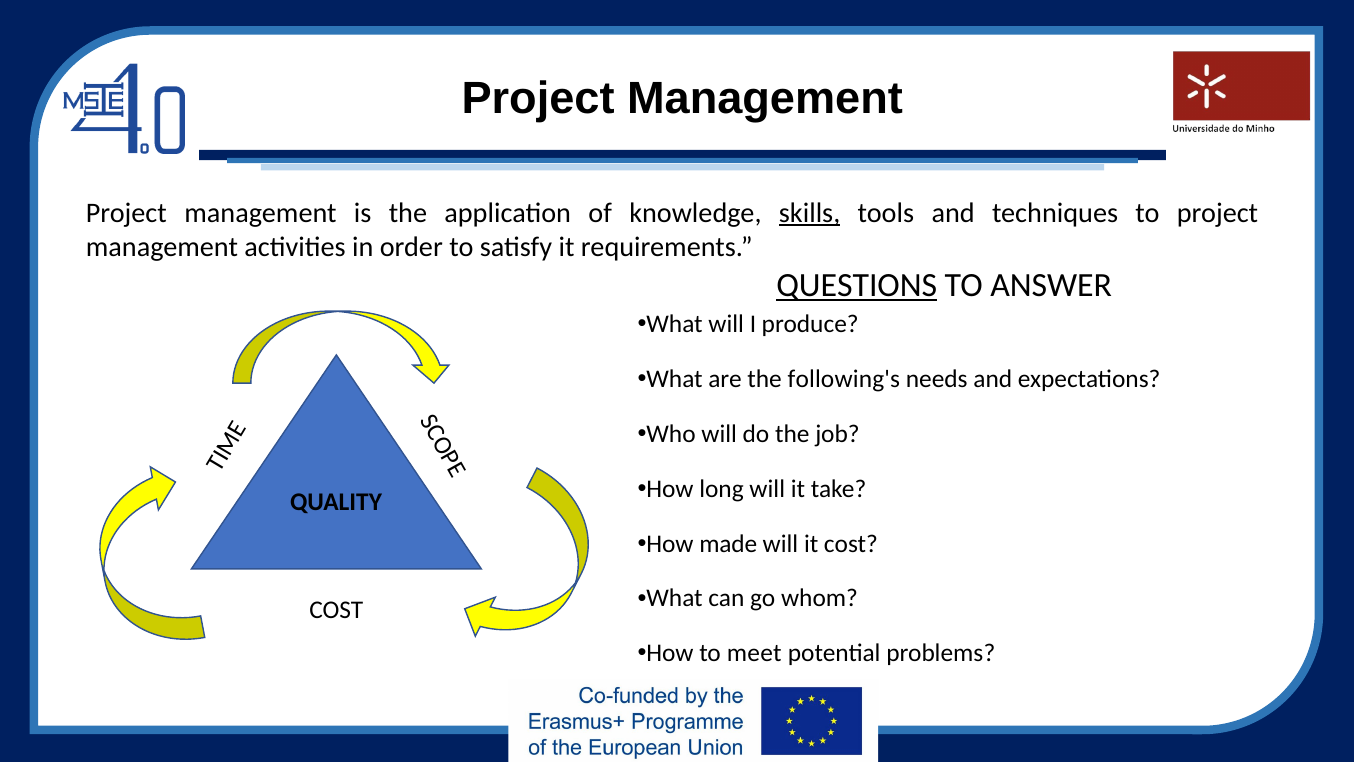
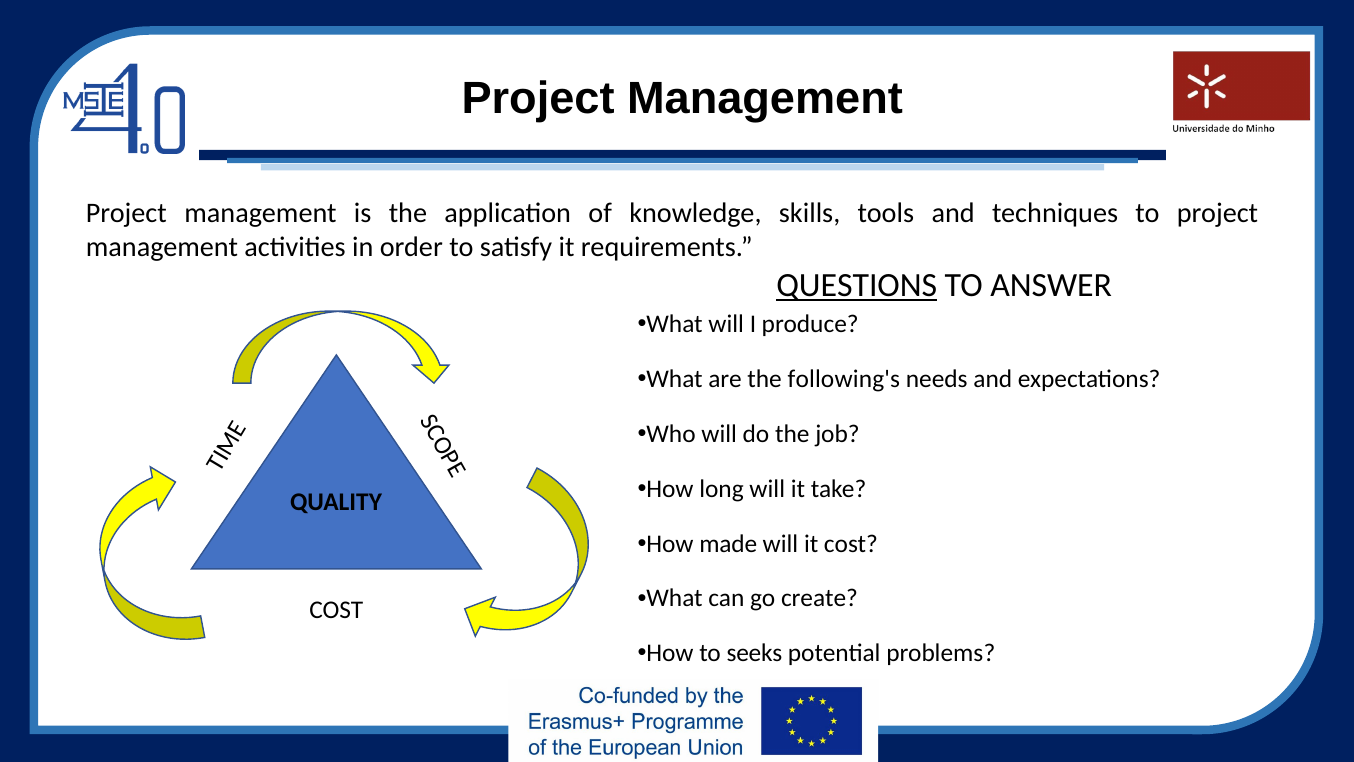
skills underline: present -> none (810, 213)
whom: whom -> create (819, 598)
meet: meet -> seeks (754, 653)
